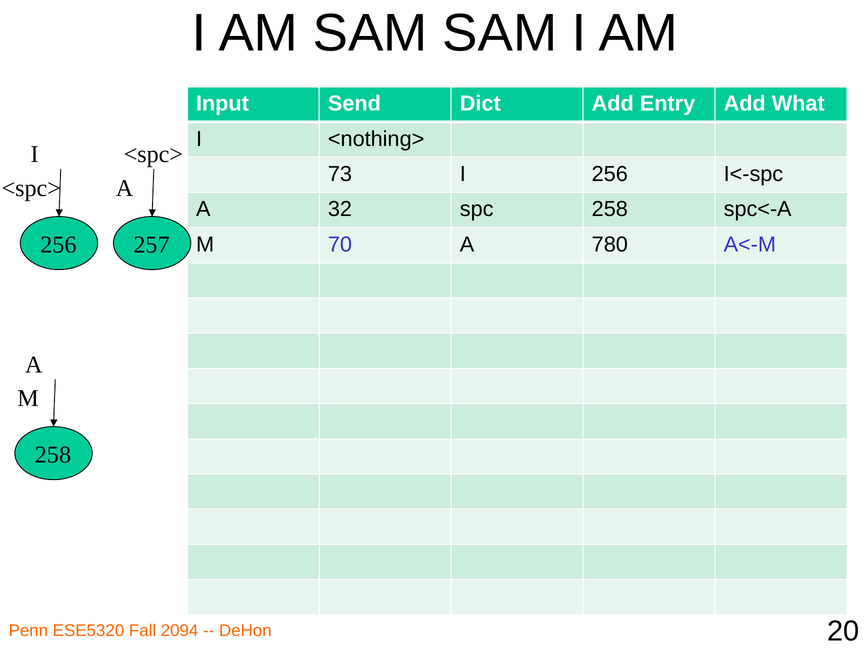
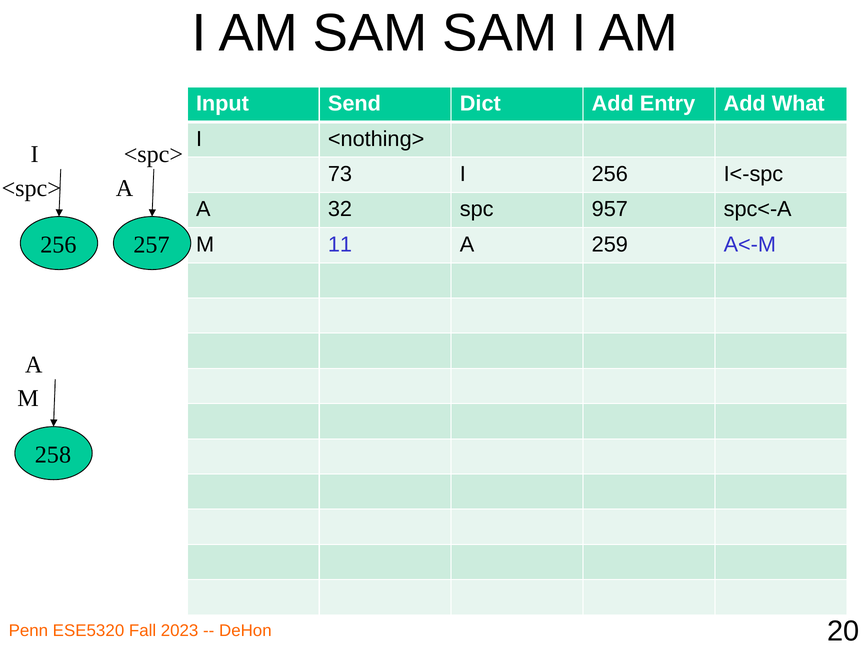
spc 258: 258 -> 957 (610, 209)
70: 70 -> 11 (340, 244)
780: 780 -> 259 (610, 244)
2094: 2094 -> 2023 (180, 630)
